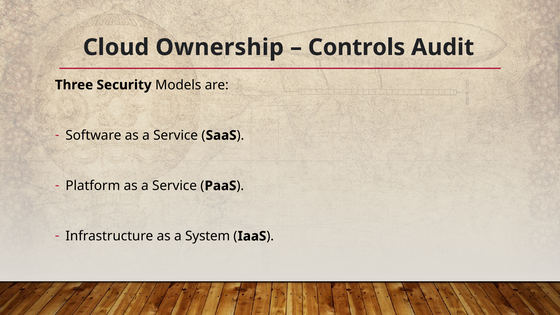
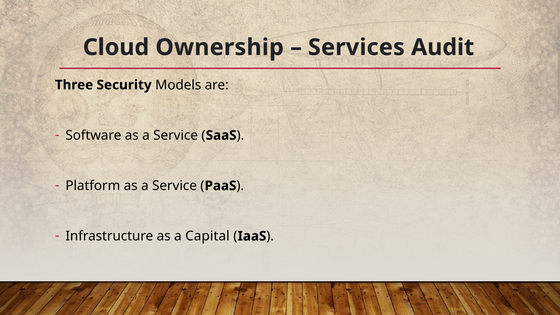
Controls: Controls -> Services (356, 47)
System: System -> Capital (207, 236)
